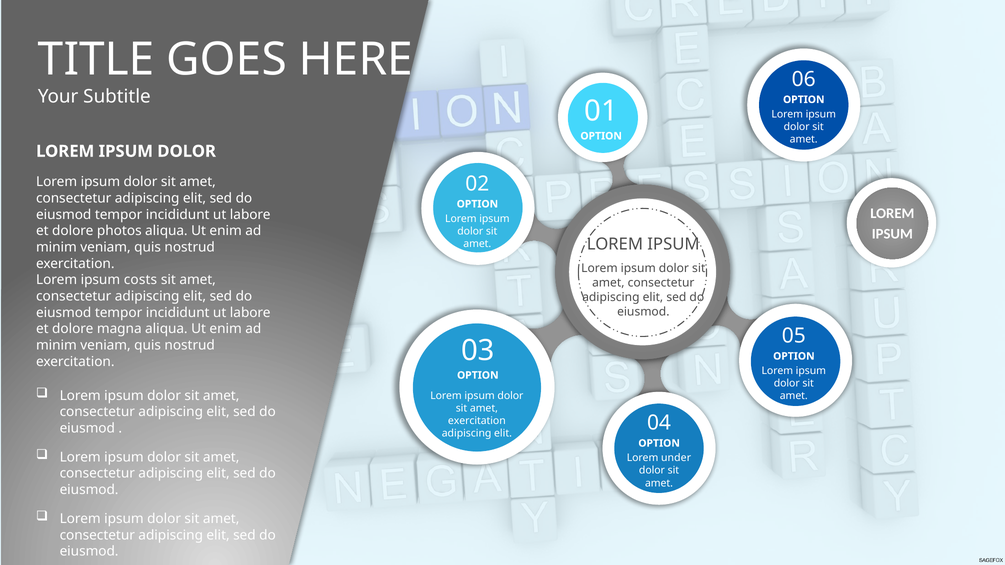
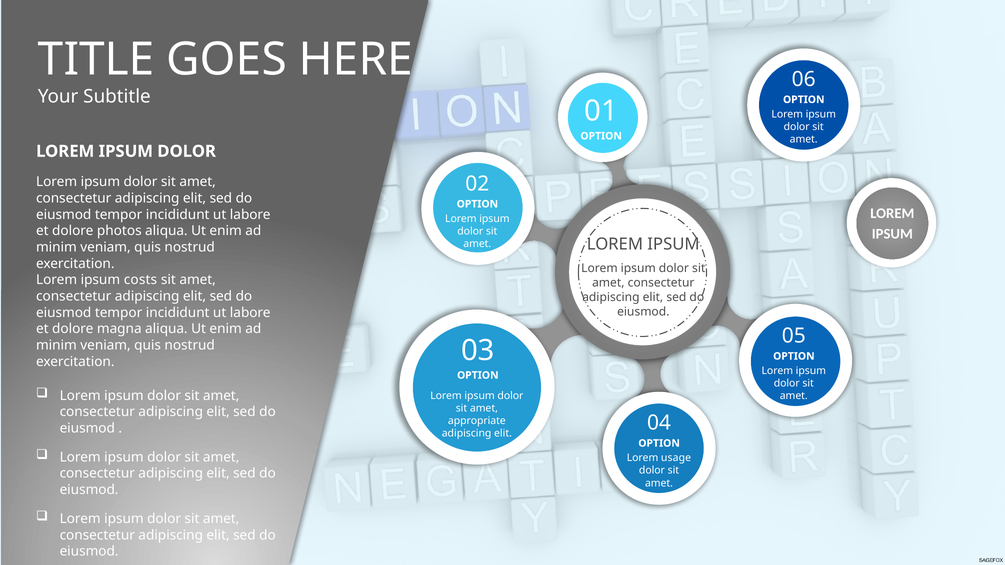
exercitation: exercitation -> appropriate (477, 421)
under: under -> usage (676, 458)
